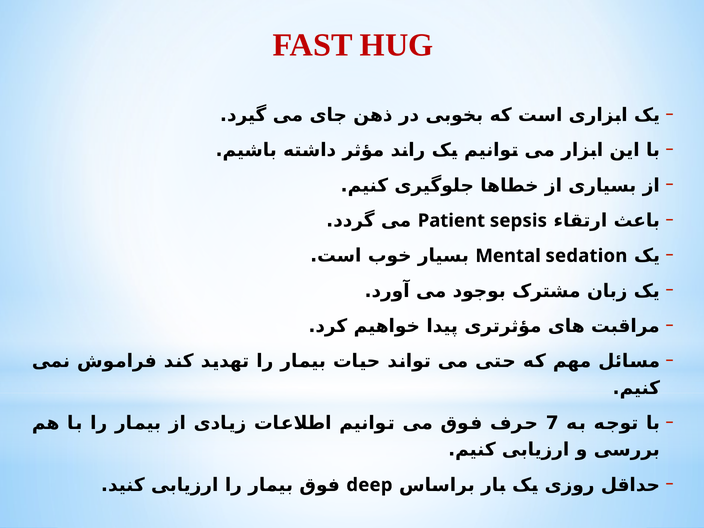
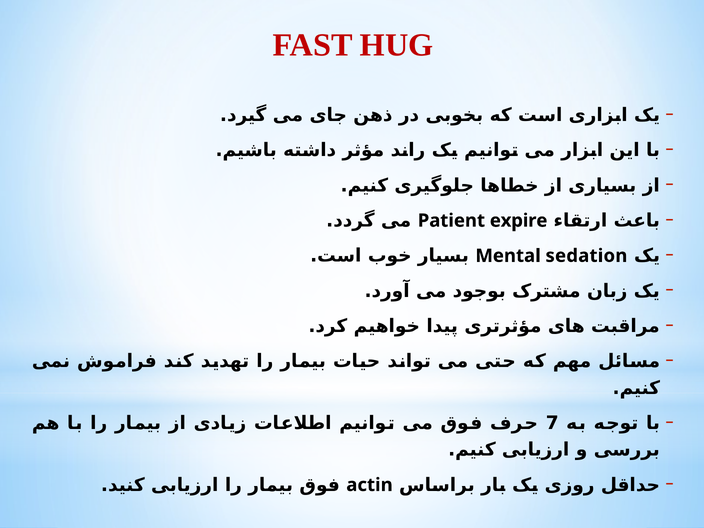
sepsis: sepsis -> expire (519, 221)
deep: deep -> actin (369, 485)
